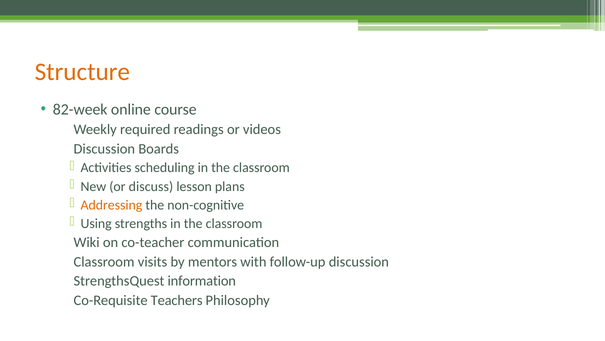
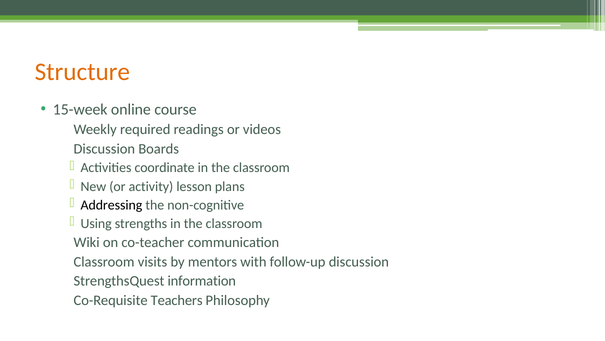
82-week: 82-week -> 15-week (80, 109)
scheduling: scheduling -> coordinate (165, 168)
discuss: discuss -> activity (151, 186)
Addressing colour: orange -> black (111, 205)
